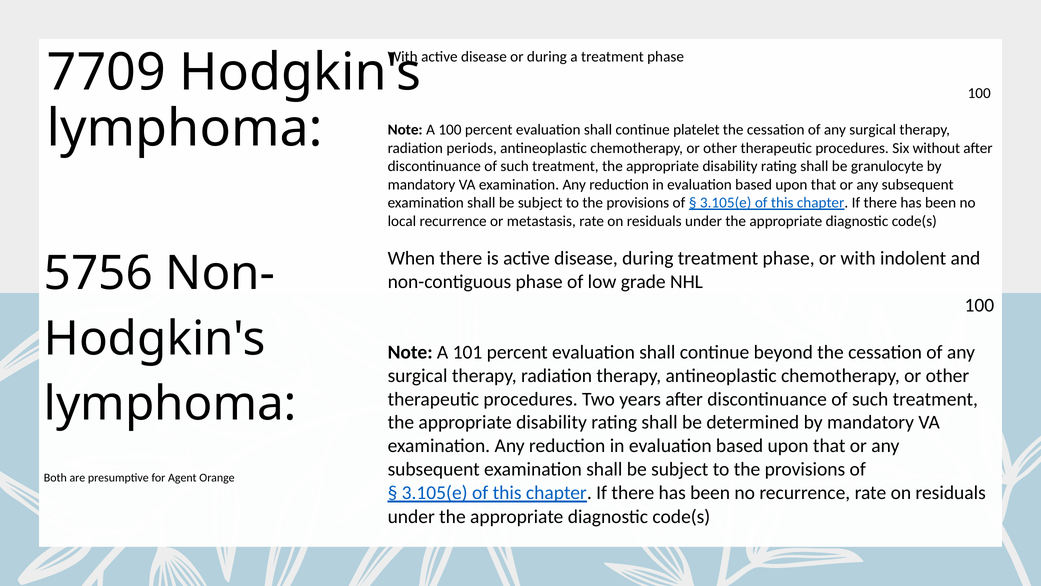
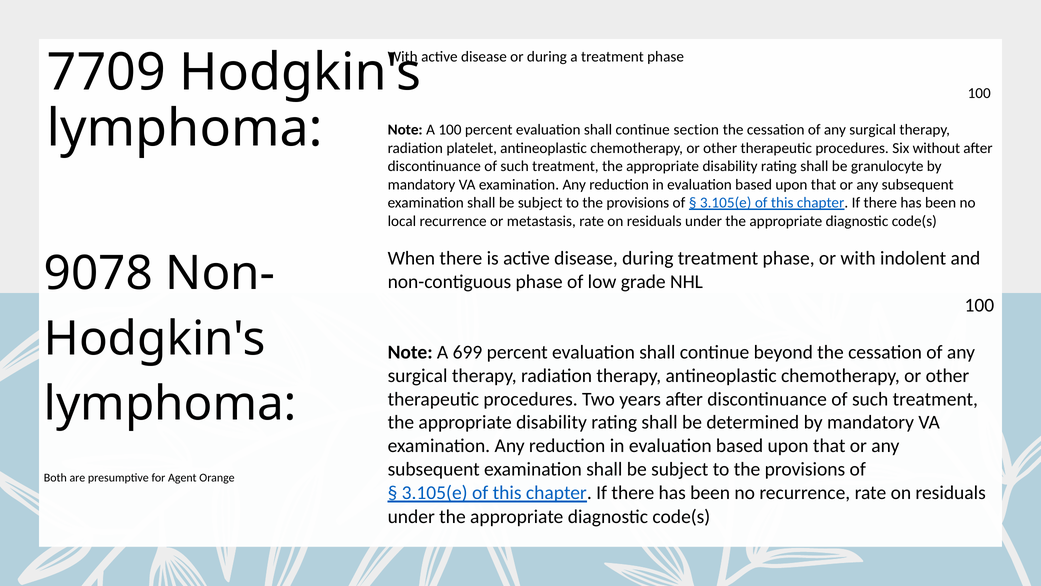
platelet: platelet -> section (696, 130)
periods: periods -> platelet (472, 148)
5756: 5756 -> 9078 (98, 273)
101: 101 -> 699 (467, 352)
